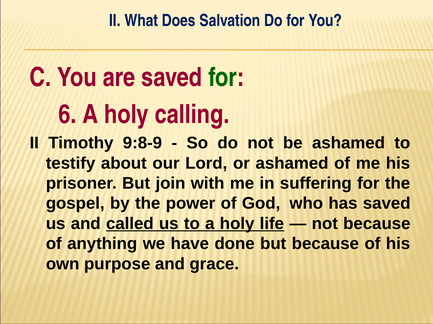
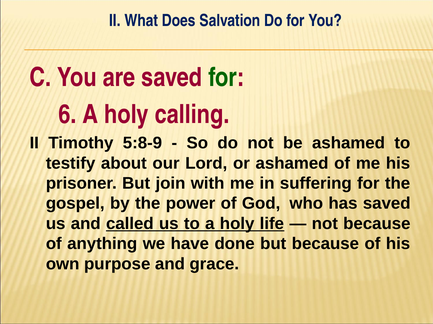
9:8-9: 9:8-9 -> 5:8-9 (142, 143)
